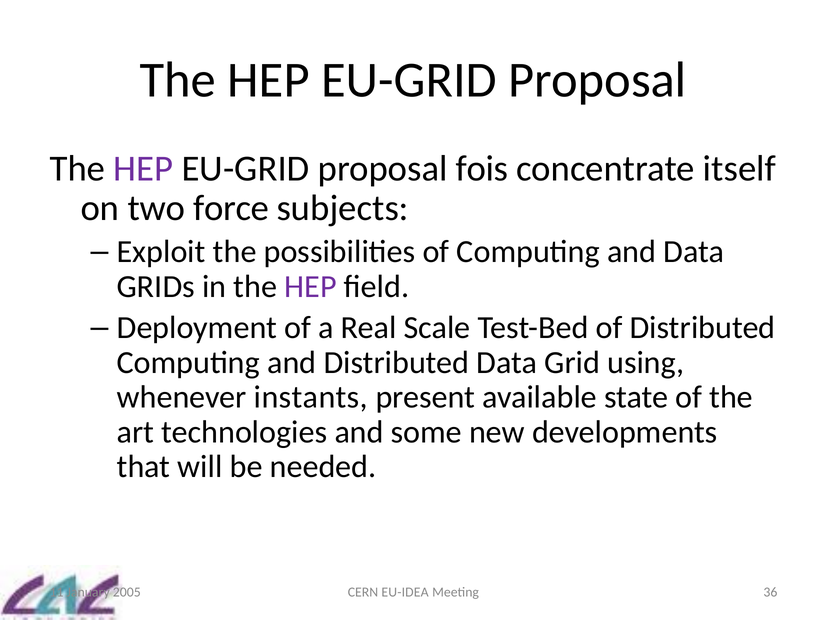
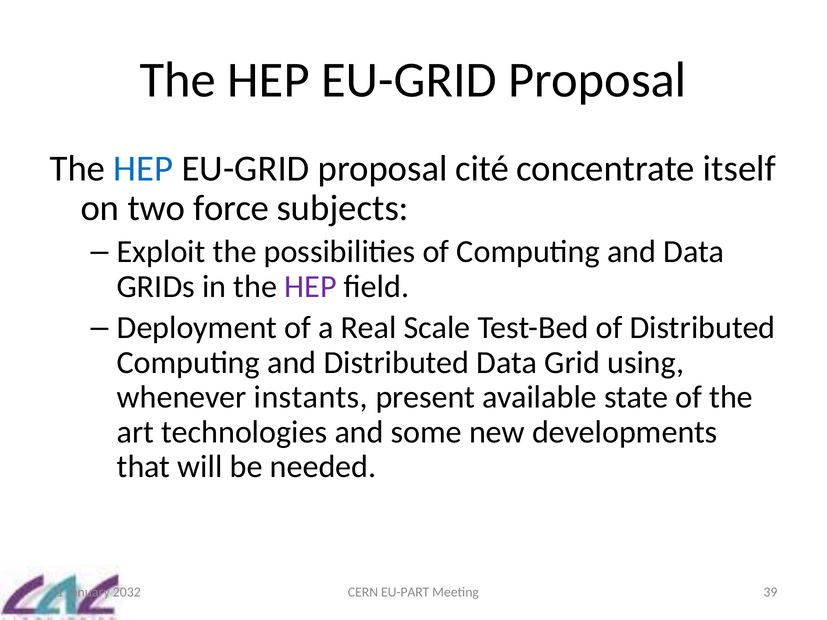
HEP colour: purple -> blue (143, 169)
fois: fois -> cité (482, 169)
EU-IDEA: EU-IDEA -> EU-PART (405, 592)
36: 36 -> 39 (770, 592)
2005: 2005 -> 2032 (127, 592)
